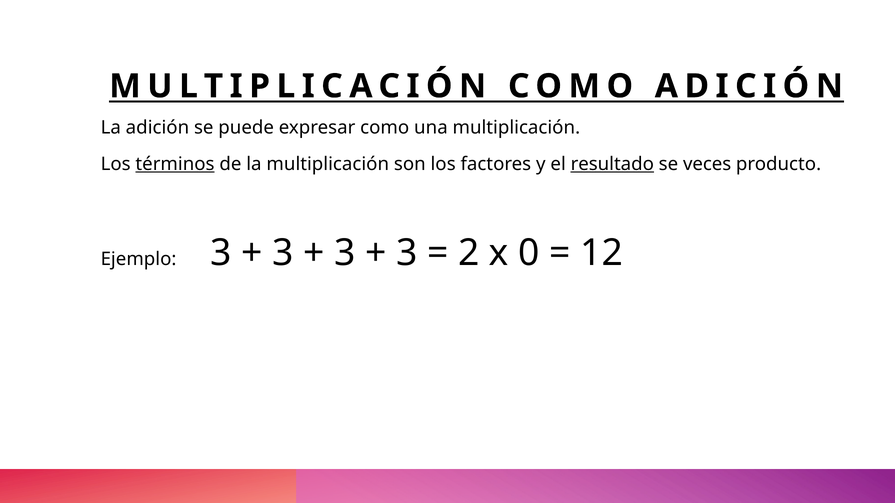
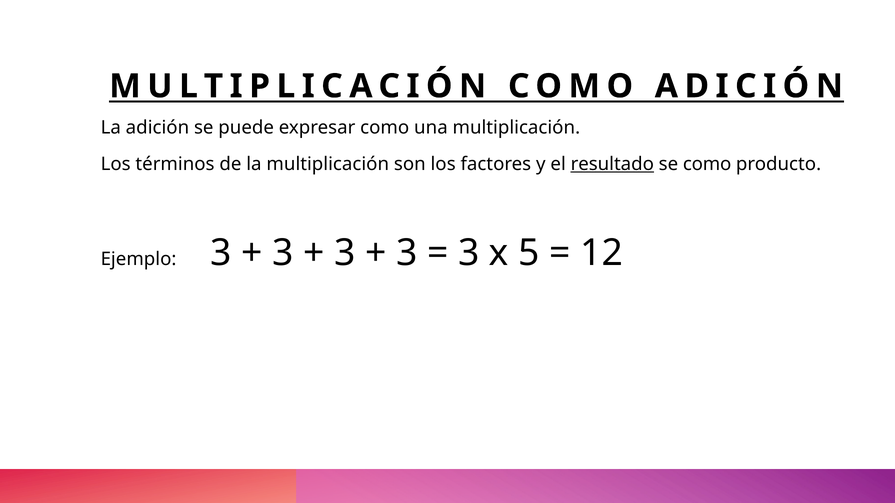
términos underline: present -> none (175, 164)
se veces: veces -> como (707, 164)
2: 2 -> 3 (469, 253)
0: 0 -> 5 (529, 253)
